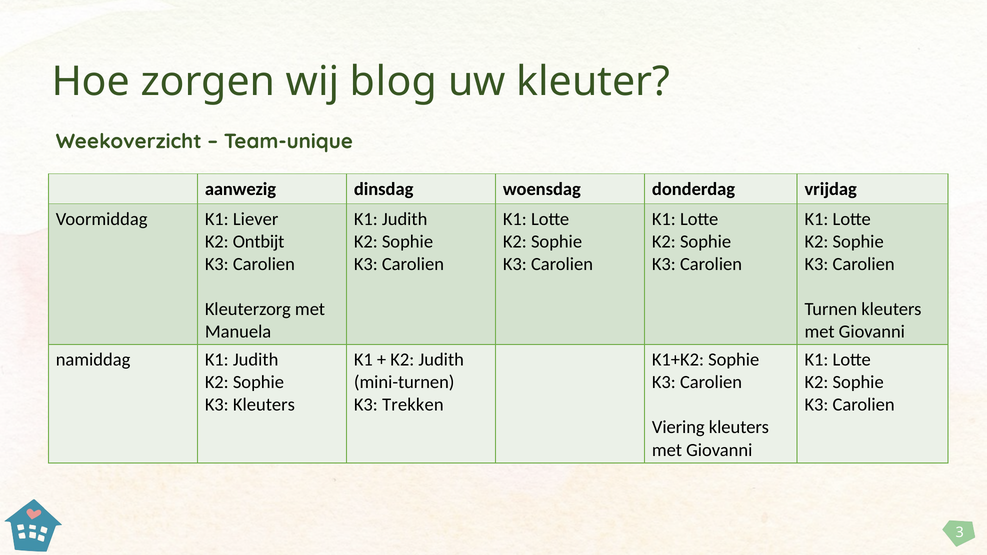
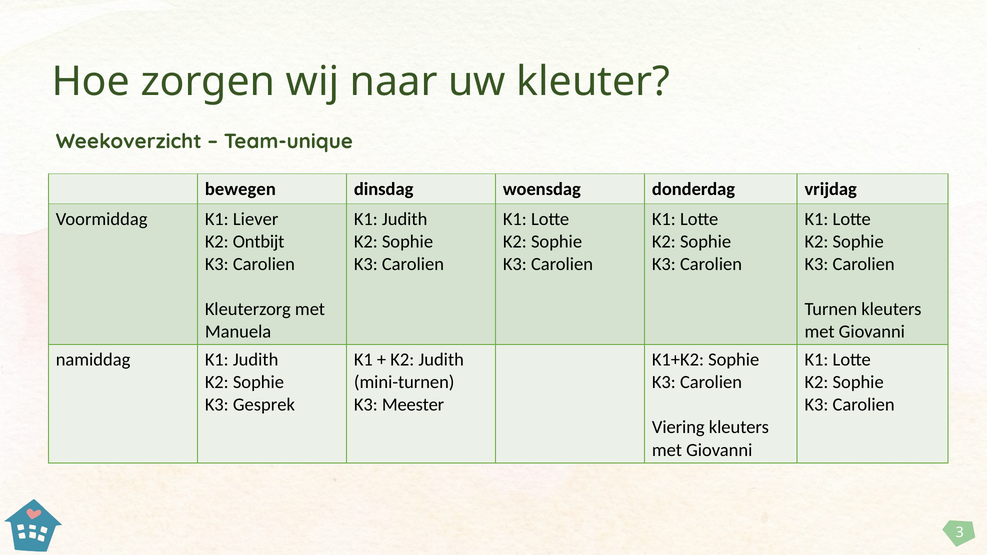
blog: blog -> naar (394, 82)
aanwezig: aanwezig -> bewegen (240, 189)
K3 Kleuters: Kleuters -> Gesprek (264, 405)
Trekken: Trekken -> Meester (413, 405)
